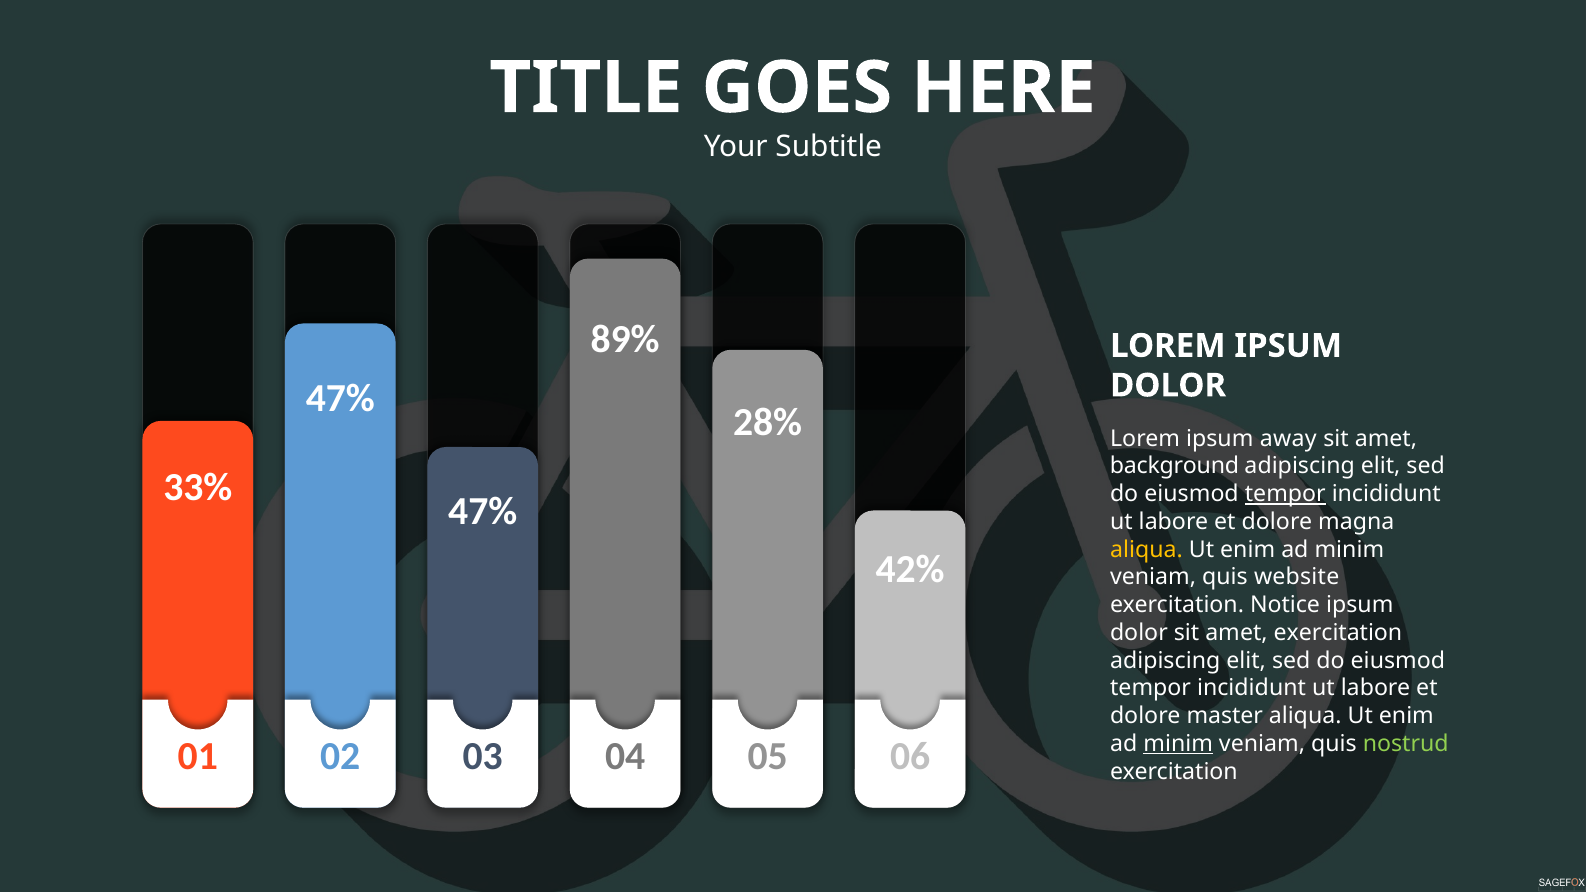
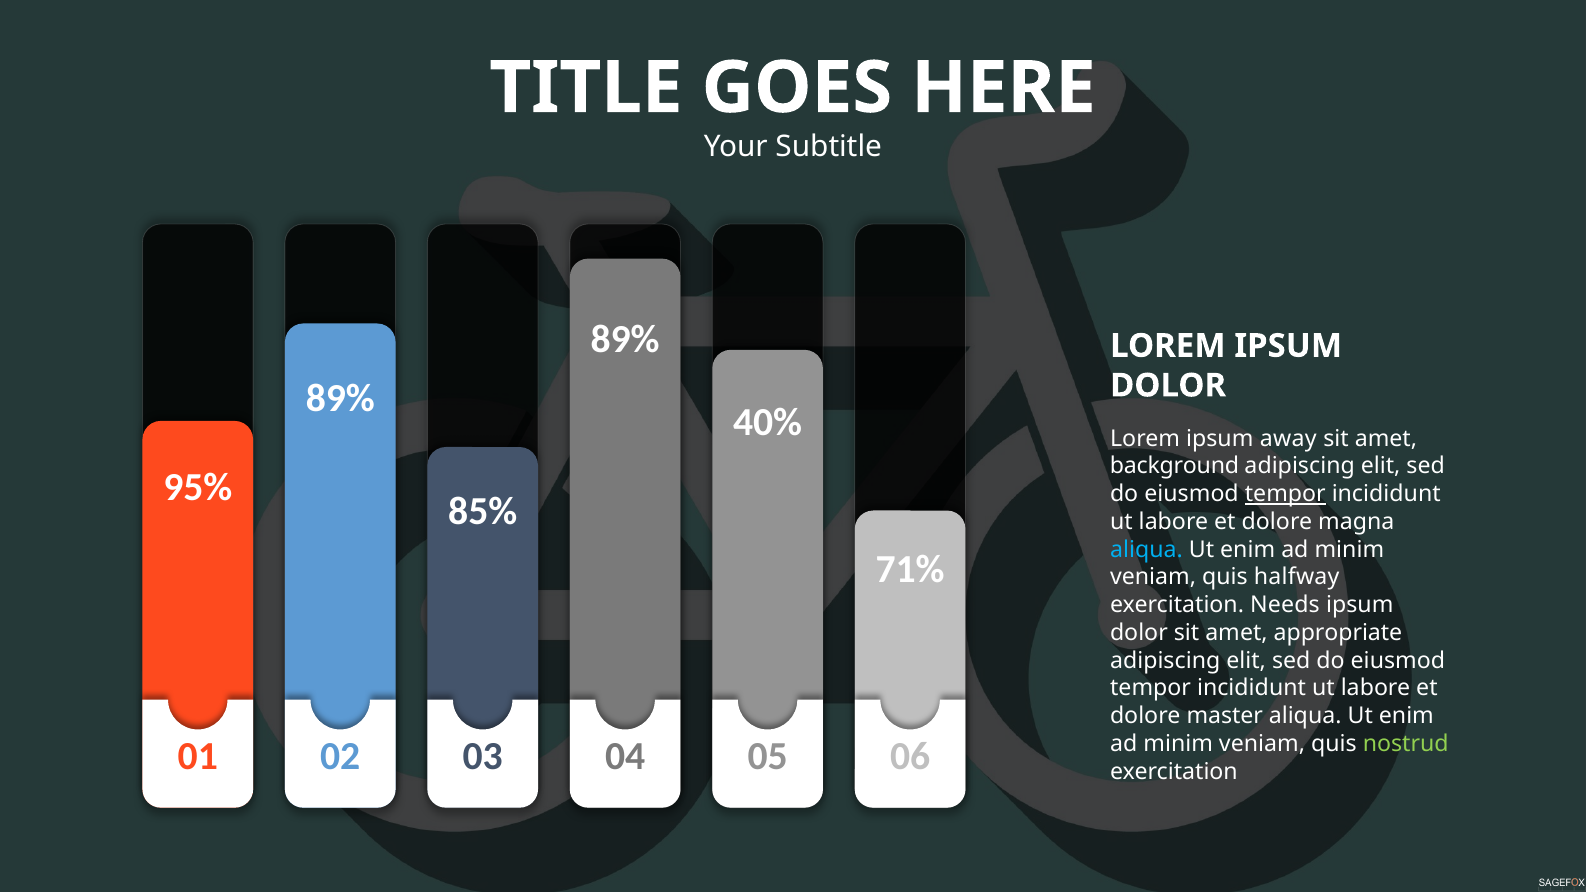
47%: 47% -> 89% (340, 399)
28%: 28% -> 40% (768, 423)
33%: 33% -> 95% (198, 487)
47%: 47% -> 85% (483, 511)
aliqua colour: yellow -> light blue (1146, 550)
42%: 42% -> 71% (910, 569)
website: website -> halfway (1297, 577)
Notice: Notice -> Needs (1285, 605)
amet exercitation: exercitation -> appropriate (1338, 633)
minim underline: present -> none (1178, 744)
